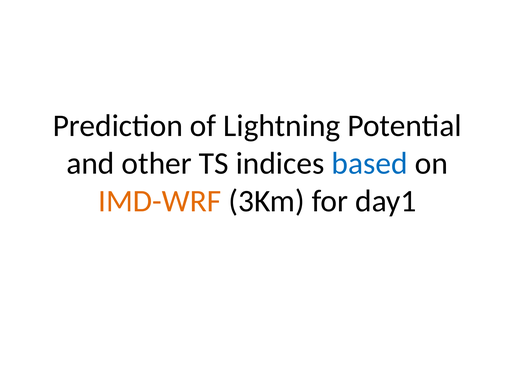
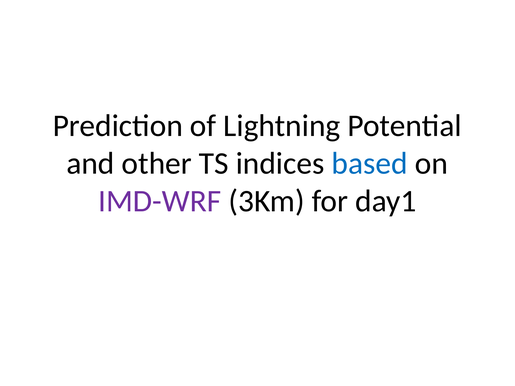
IMD-WRF colour: orange -> purple (160, 201)
